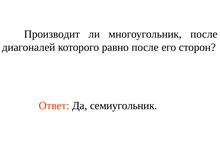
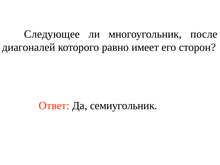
Производит: Производит -> Следующее (52, 34)
равно после: после -> имеет (145, 47)
